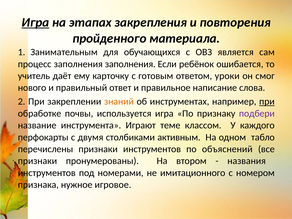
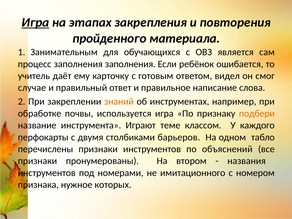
уроки: уроки -> видел (227, 76)
нового: нового -> случае (32, 88)
при underline: present -> none (267, 102)
подбери colour: purple -> orange (257, 113)
активным: активным -> барьеров (179, 137)
игровое: игровое -> которых (113, 185)
